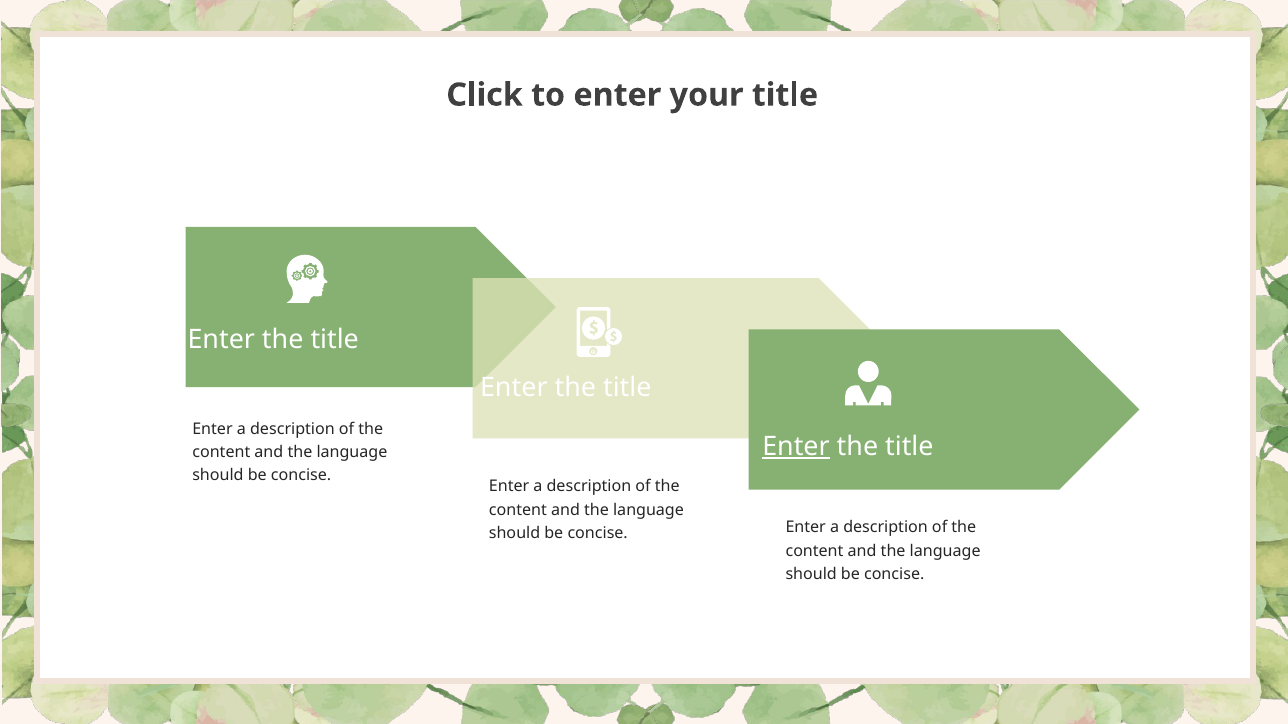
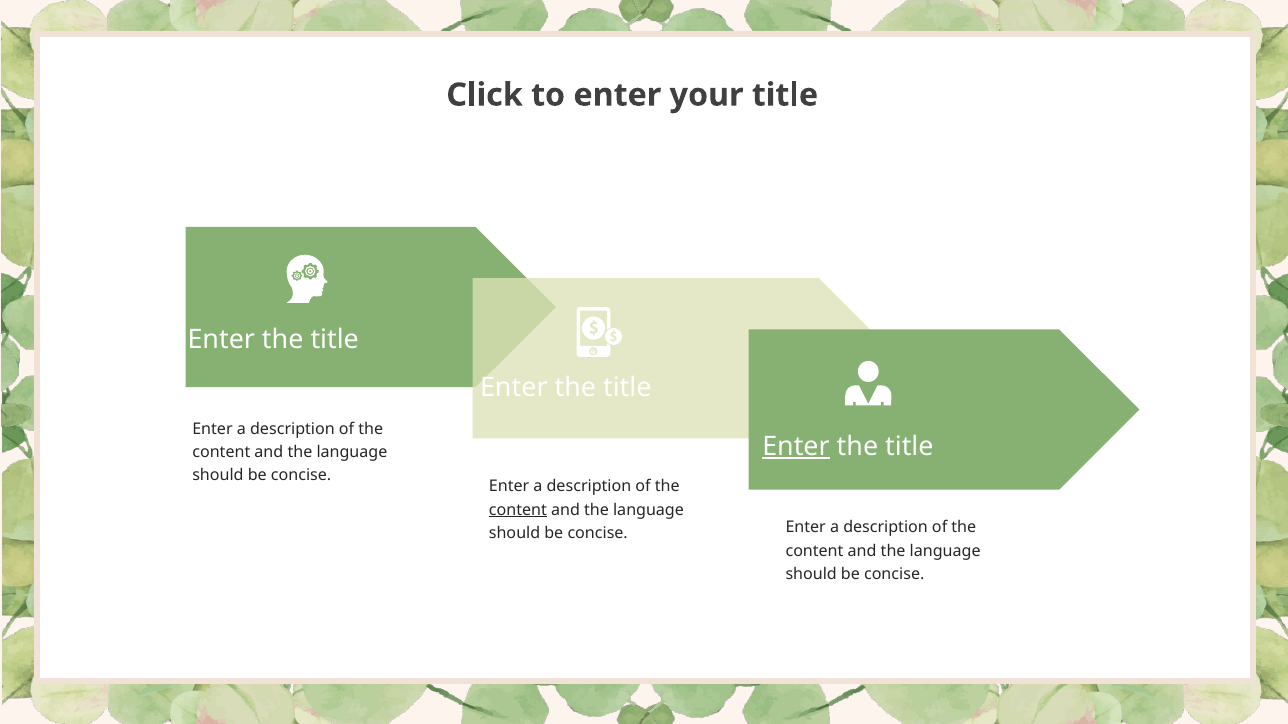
content underline: none -> present (518, 510)
